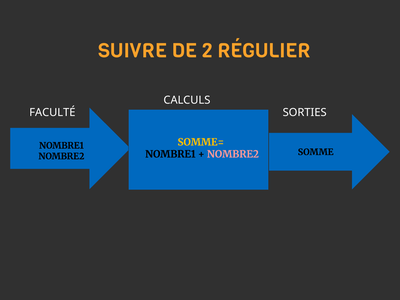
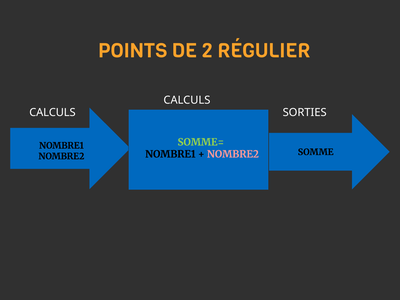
SUIVRE: SUIVRE -> POINTS (133, 51)
FACULTÉ: FACULTÉ -> CALCULS (52, 113)
SOMME= colour: yellow -> light green (201, 142)
